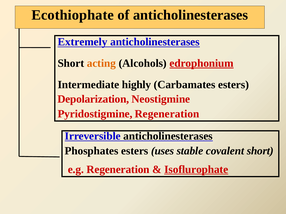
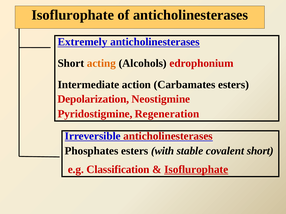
Ecothiophate: Ecothiophate -> Isoflurophate (73, 15)
edrophonium underline: present -> none (202, 63)
highly: highly -> action (136, 85)
anticholinesterases colour: black -> red (168, 136)
uses: uses -> with (163, 151)
e.g Regeneration: Regeneration -> Classification (118, 170)
